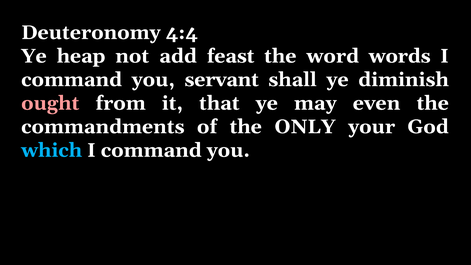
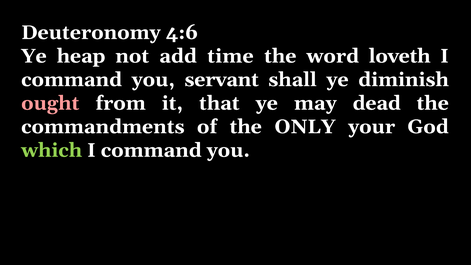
4:4: 4:4 -> 4:6 (182, 33)
feast: feast -> time (230, 56)
words: words -> loveth (400, 56)
even: even -> dead (377, 103)
which colour: light blue -> light green (52, 150)
